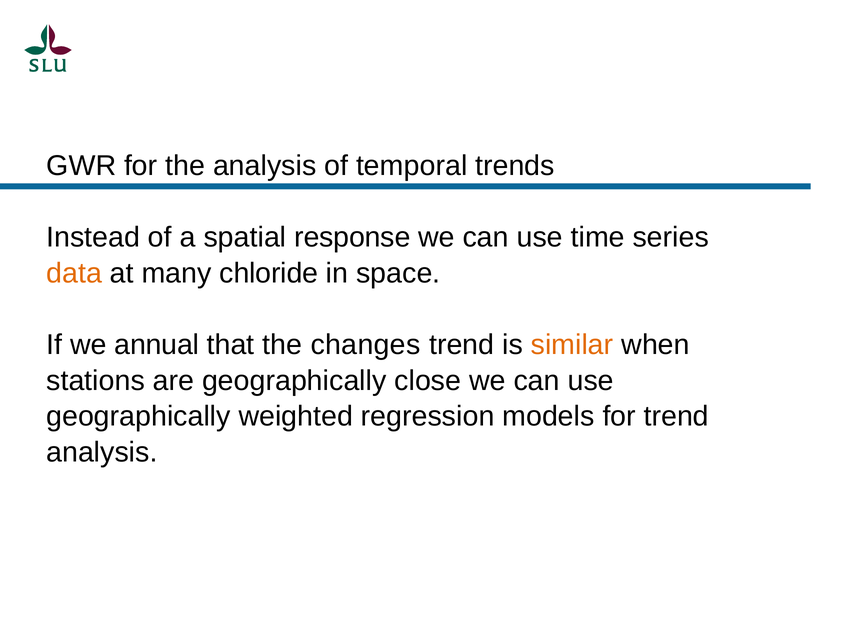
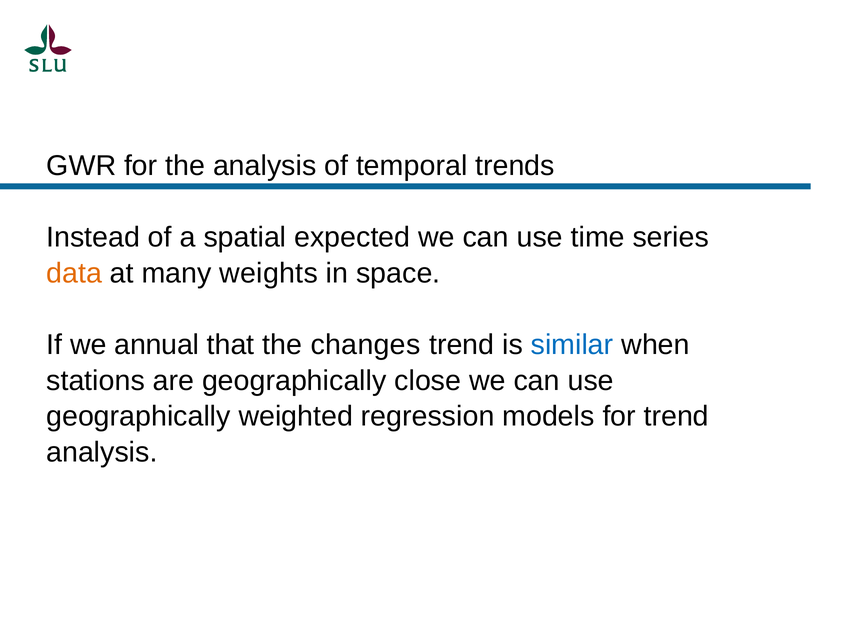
response: response -> expected (352, 237)
chloride: chloride -> weights (269, 273)
similar colour: orange -> blue (572, 345)
